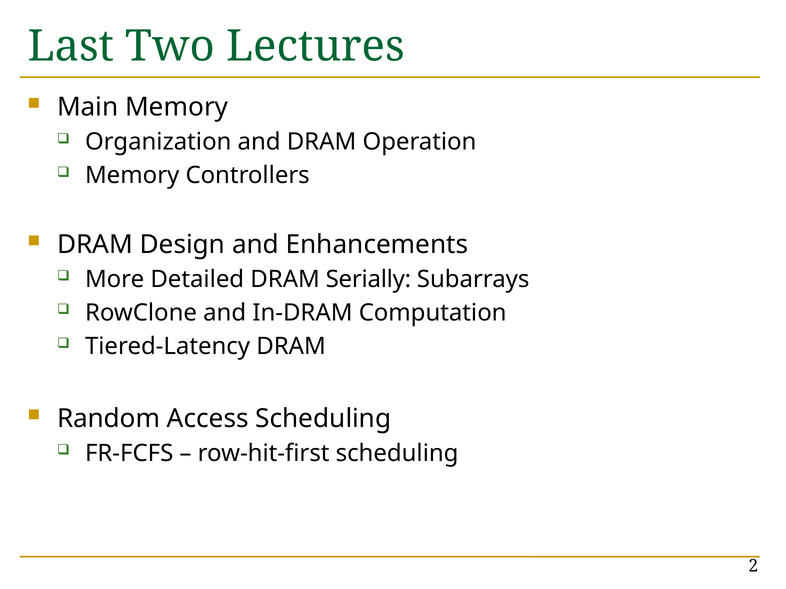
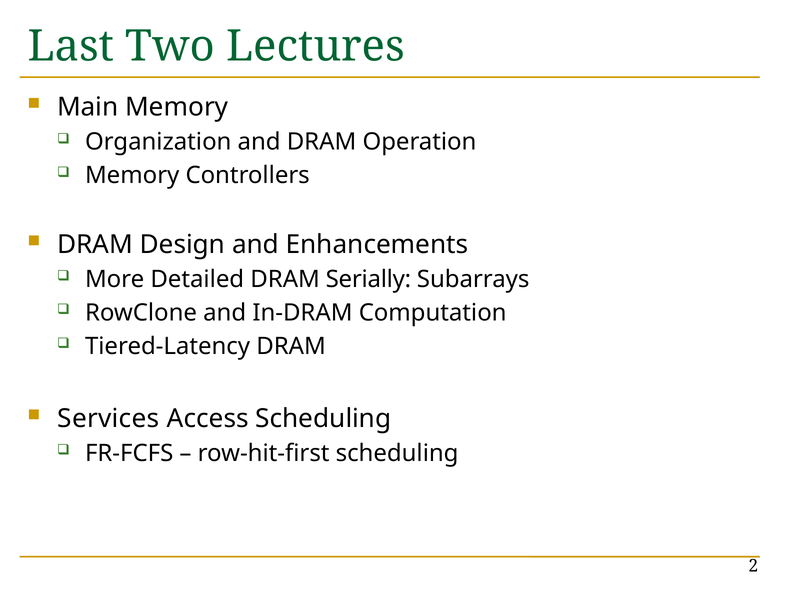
Random: Random -> Services (108, 419)
